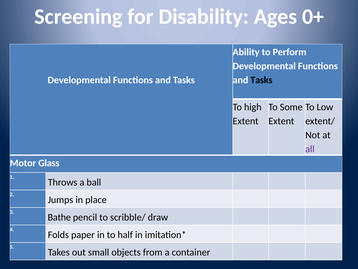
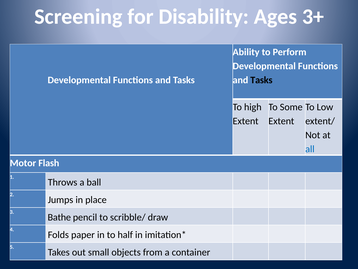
0+: 0+ -> 3+ (313, 16)
all colour: purple -> blue (310, 149)
Glass: Glass -> Flash (49, 163)
